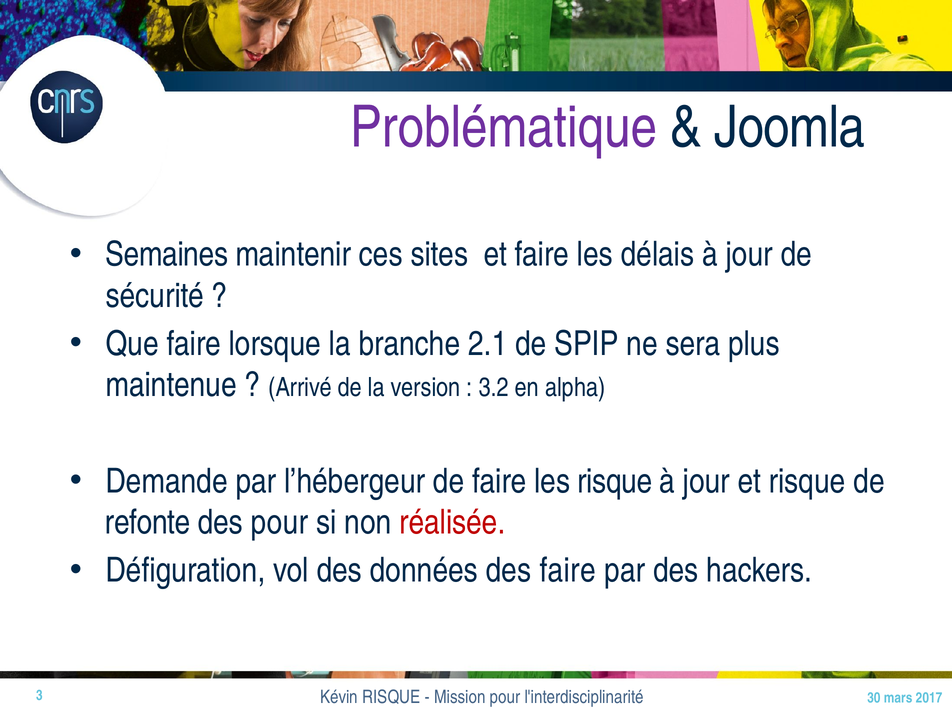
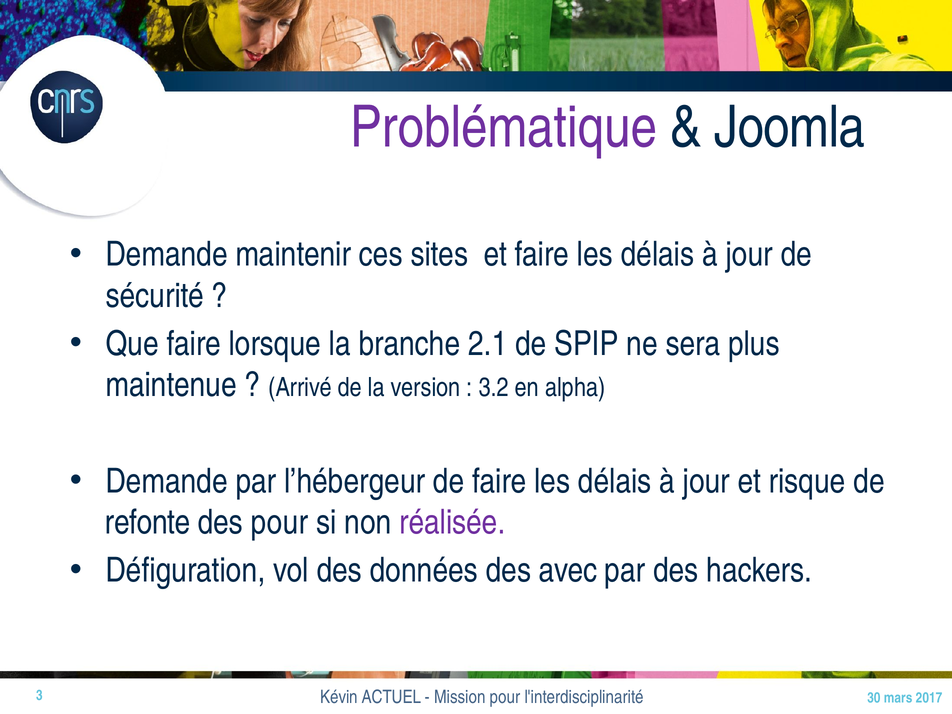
Semaines: Semaines -> Demande (167, 255)
de faire les risque: risque -> délais (615, 481)
réalisée colour: red -> purple (452, 523)
des faire: faire -> avec (568, 571)
Kévin RISQUE: RISQUE -> ACTUEL (391, 697)
